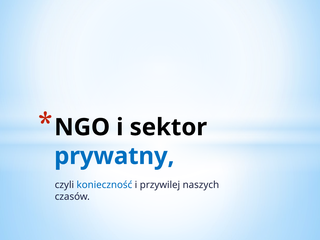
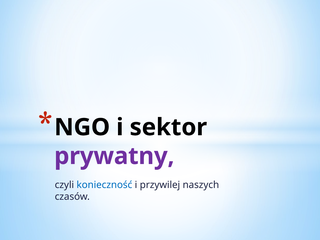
prywatny colour: blue -> purple (114, 156)
